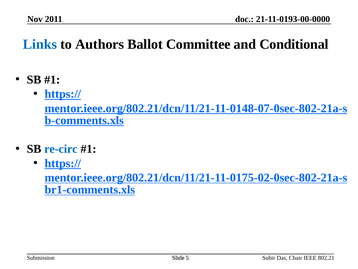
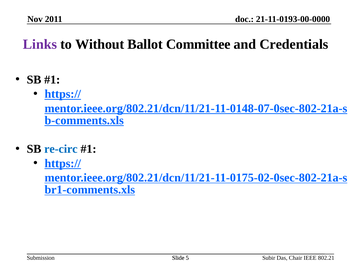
Links colour: blue -> purple (40, 44)
Authors: Authors -> Without (100, 44)
Conditional: Conditional -> Credentials (294, 44)
